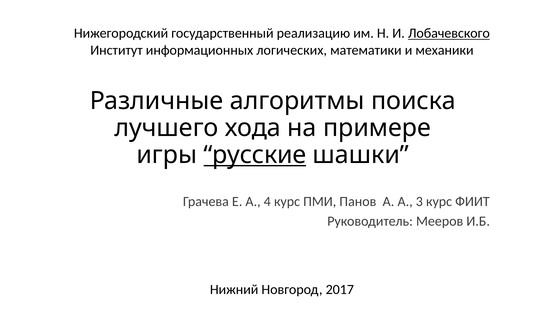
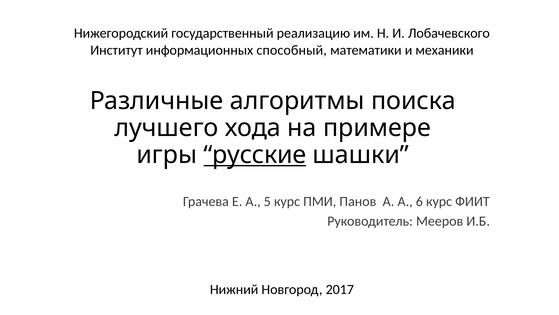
Лобачевского underline: present -> none (449, 33)
логических: логических -> способный (292, 50)
4: 4 -> 5 (267, 201)
3: 3 -> 6 (419, 201)
